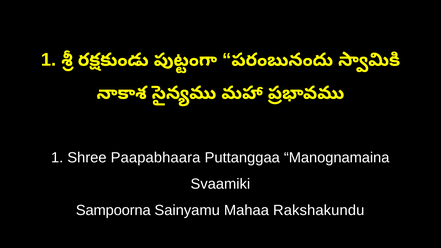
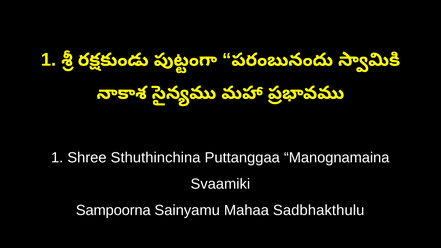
Paapabhaara: Paapabhaara -> Sthuthinchina (156, 158)
Rakshakundu: Rakshakundu -> Sadbhakthulu (319, 210)
